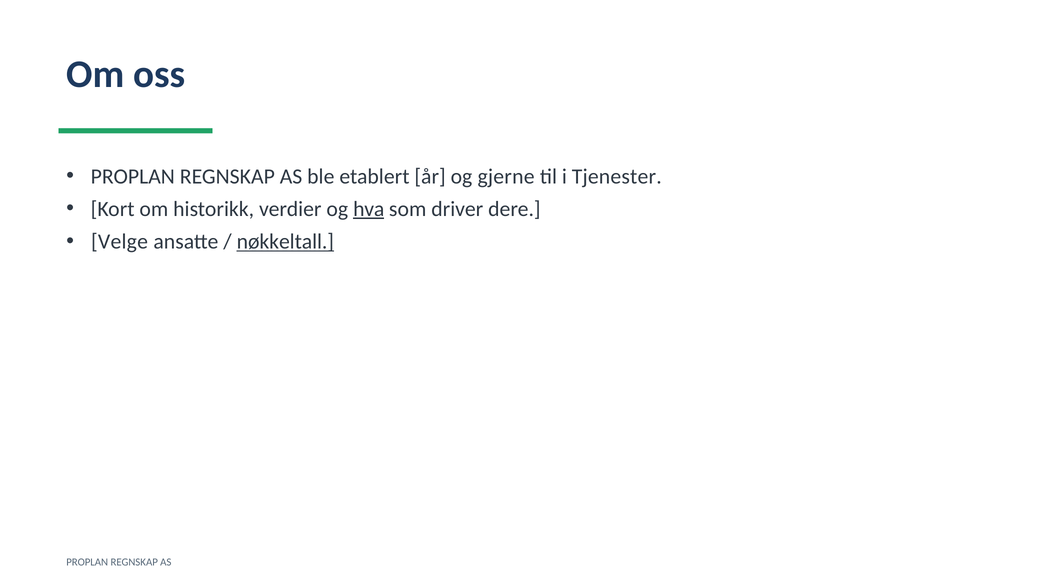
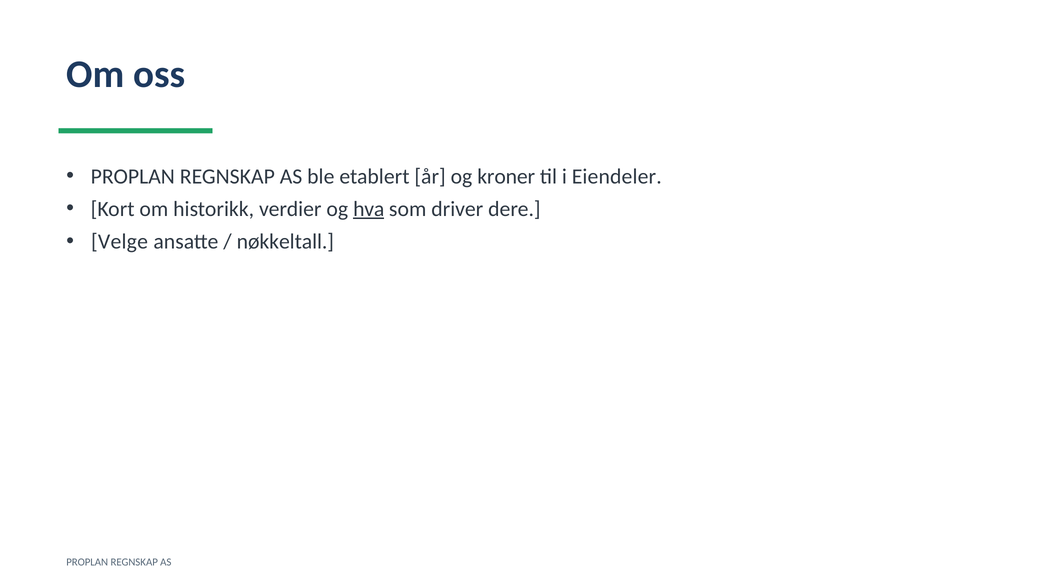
gjerne: gjerne -> kroner (506, 176)
Tjenester: Tjenester -> Eiendeler (617, 176)
nøkkeltall underline: present -> none (285, 242)
